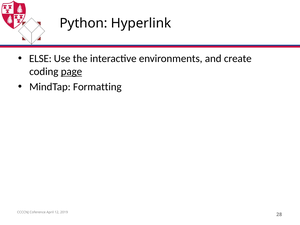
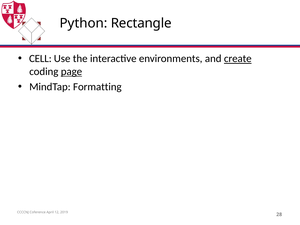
Hyperlink: Hyperlink -> Rectangle (141, 23)
ELSE: ELSE -> CELL (40, 59)
create underline: none -> present (238, 59)
